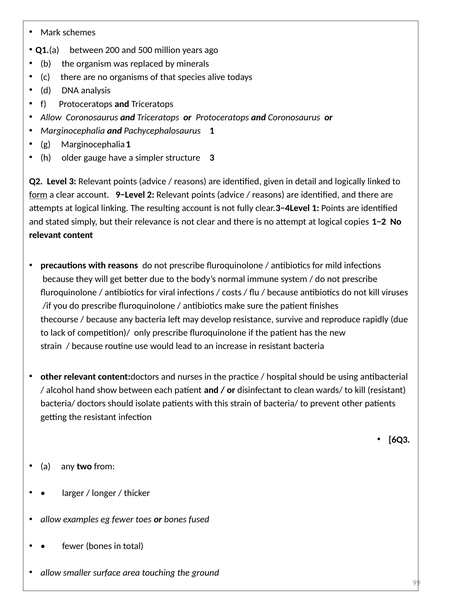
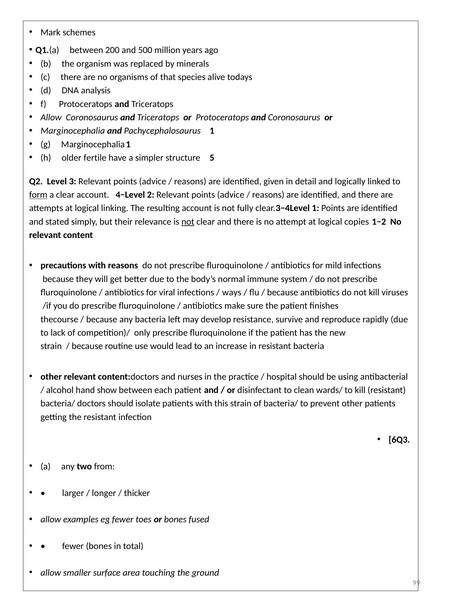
gauge: gauge -> fertile (95, 158)
structure 3: 3 -> 5 (212, 158)
9−Level: 9−Level -> 4−Level (130, 195)
not underline: none -> present (188, 222)
costs: costs -> ways (232, 292)
